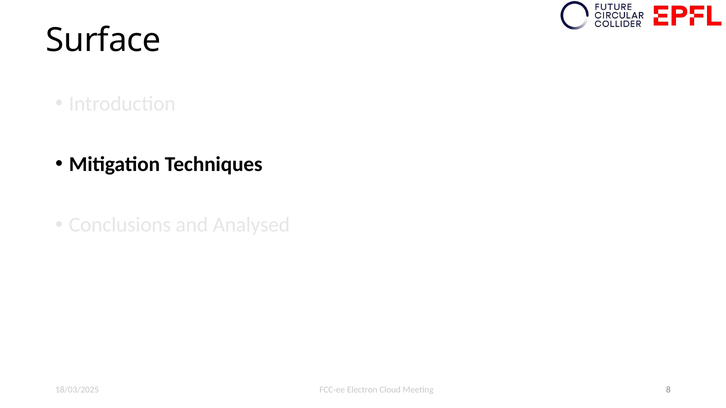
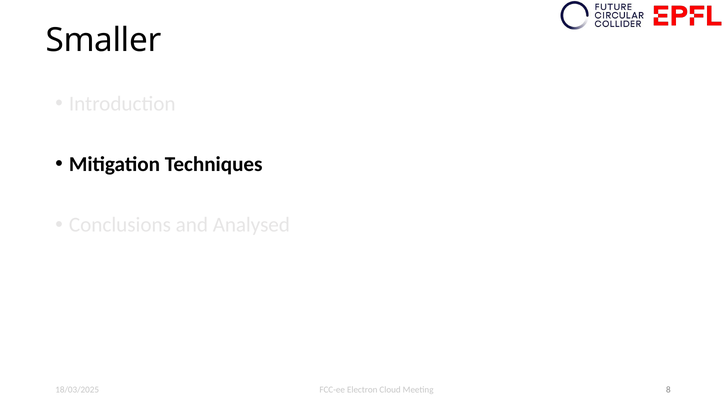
Surface: Surface -> Smaller (104, 40)
